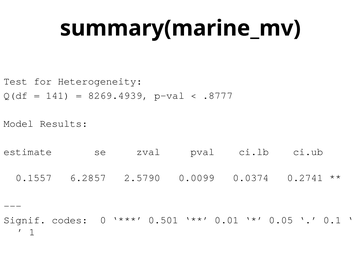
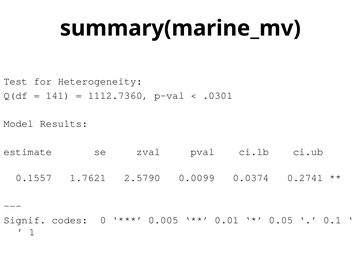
8269.4939: 8269.4939 -> 1112.7360 (118, 95)
.8777: .8777 -> .0301 (218, 95)
6.2857: 6.2857 -> 1.7621 (88, 178)
0.501: 0.501 -> 0.005 (163, 220)
